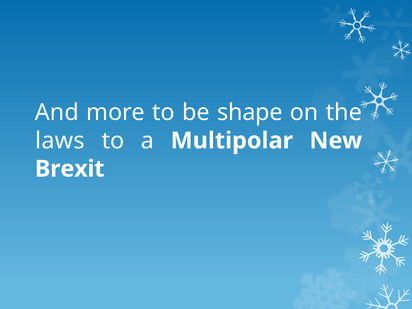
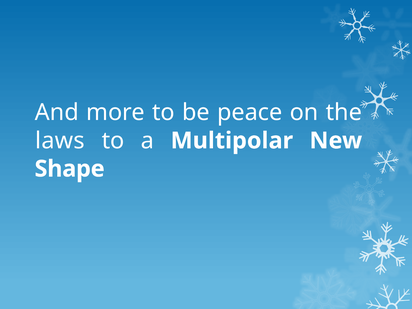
shape: shape -> peace (250, 112)
Brexit: Brexit -> Shape (70, 169)
